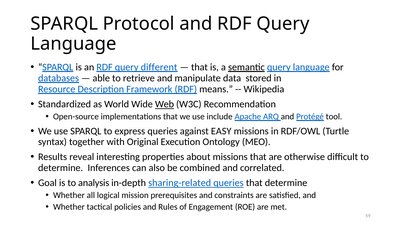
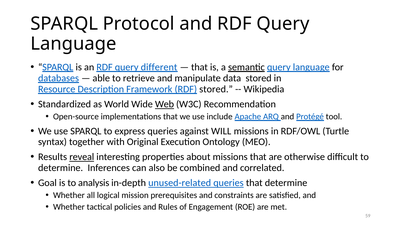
RDF means: means -> stored (216, 89)
EASY: EASY -> WILL (221, 131)
reveal underline: none -> present (82, 157)
sharing-related: sharing-related -> unused-related (180, 183)
